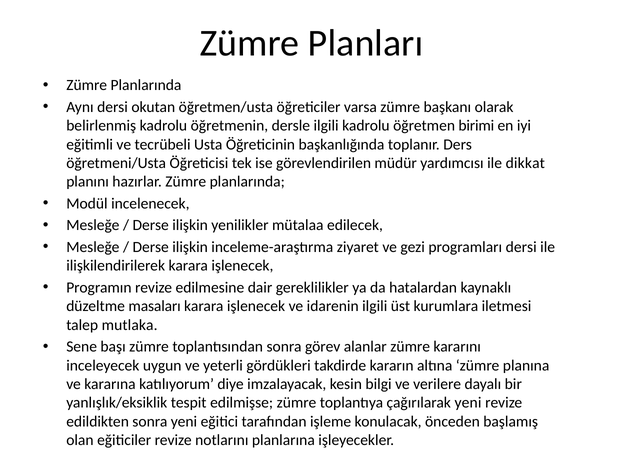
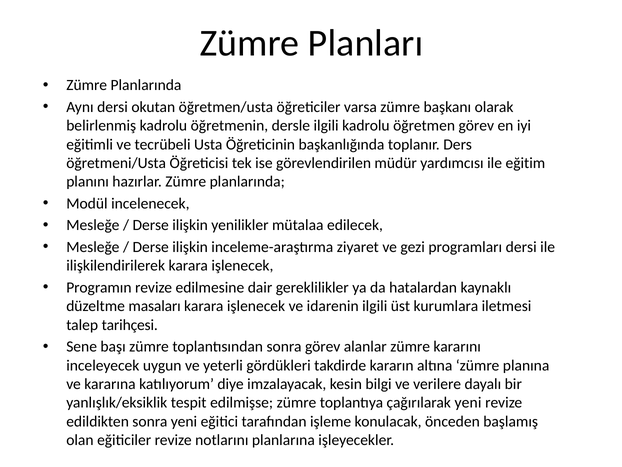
öğretmen birimi: birimi -> görev (476, 126)
dikkat: dikkat -> eğitim (525, 163)
mutlaka: mutlaka -> tarihçesi (130, 325)
